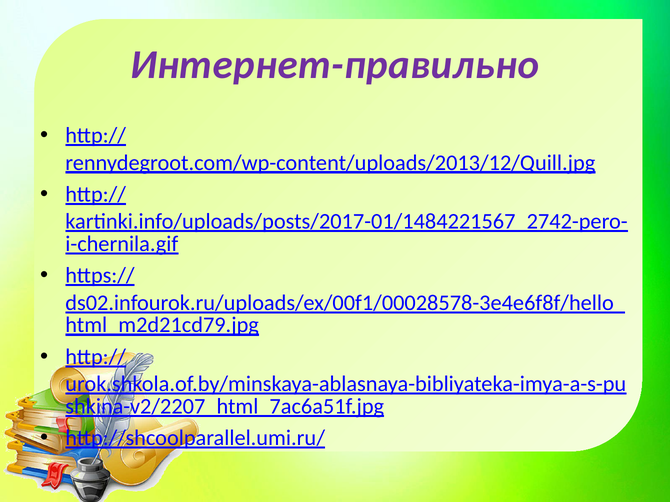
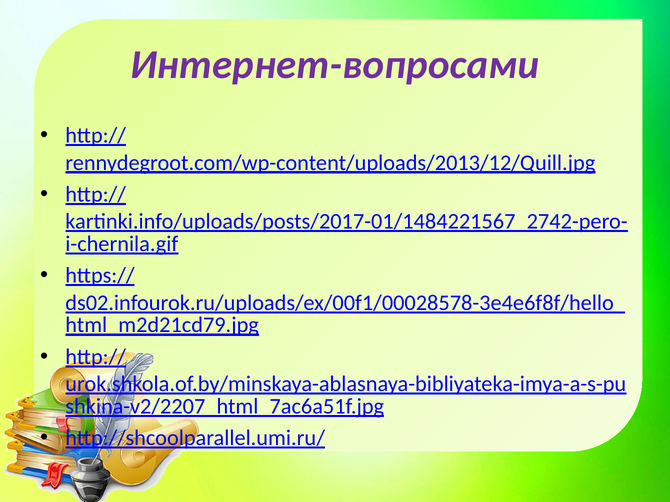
Интернет-правильно: Интернет-правильно -> Интернет-вопросами (335, 65)
